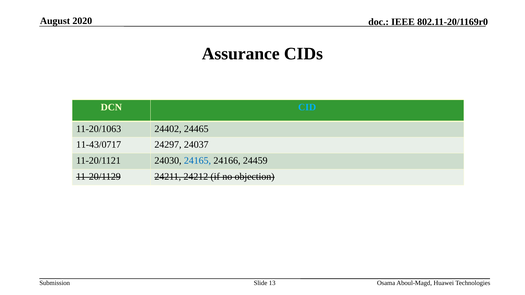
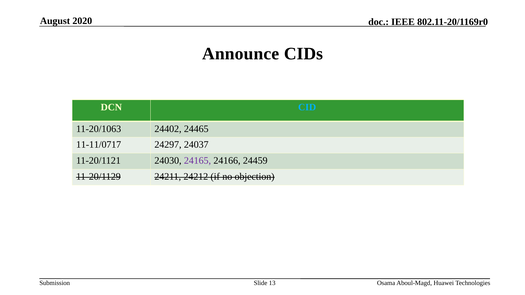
Assurance: Assurance -> Announce (241, 54)
11-43/0717: 11-43/0717 -> 11-11/0717 (99, 145)
24165 colour: blue -> purple (197, 161)
